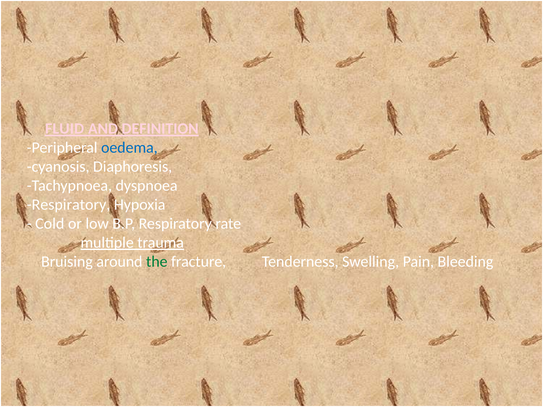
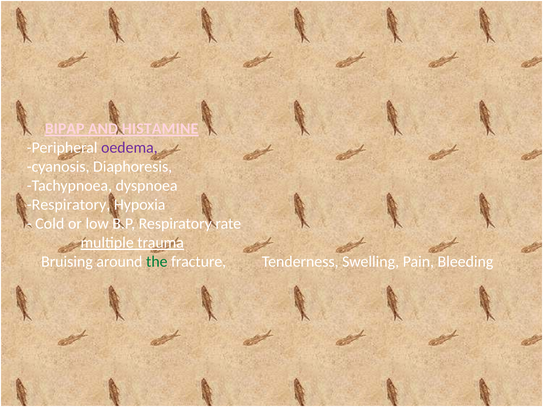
FLUID: FLUID -> BIPAP (65, 129)
DEFINITION: DEFINITION -> HISTAMINE (160, 129)
oedema colour: blue -> purple (129, 148)
